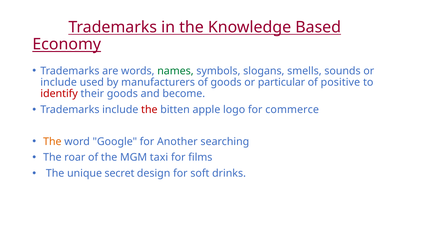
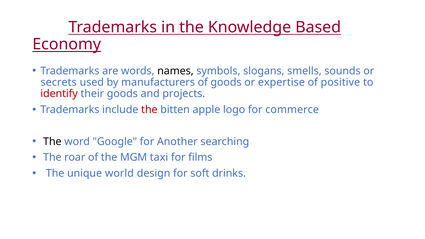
names colour: green -> black (175, 71)
include: include -> secrets (59, 82)
particular: particular -> expertise (281, 82)
become: become -> projects (184, 94)
The colour: orange -> black (52, 142)
secret: secret -> world (119, 173)
